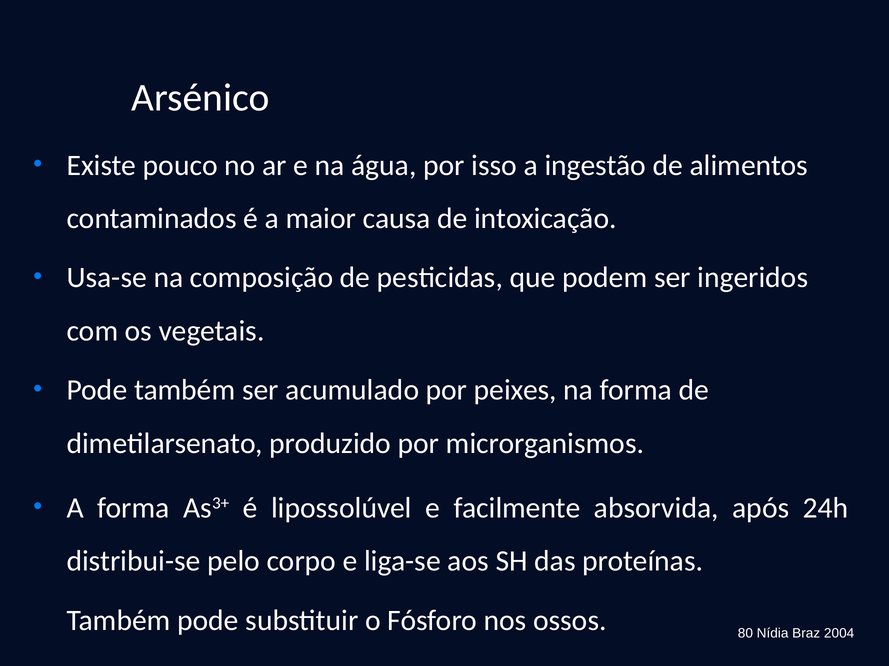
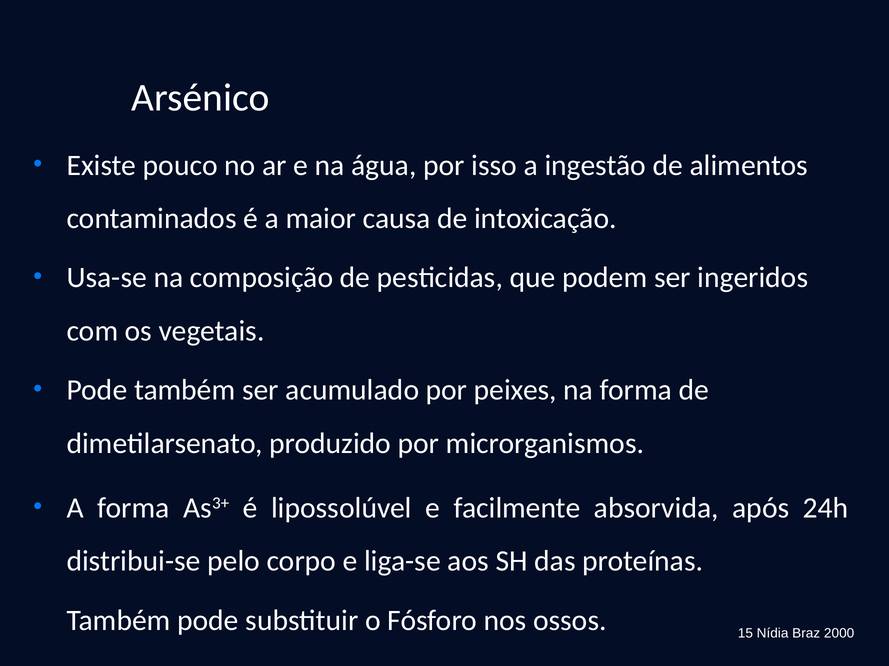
80: 80 -> 15 (745, 634)
2004: 2004 -> 2000 (839, 634)
